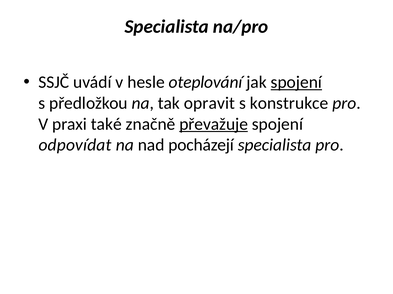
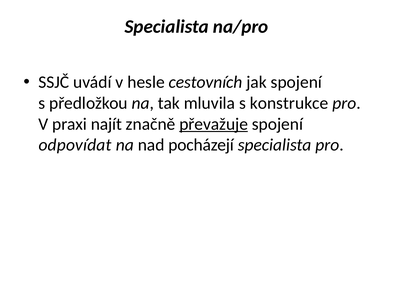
oteplování: oteplování -> cestovních (206, 82)
spojení underline: present -> none (296, 82)
opravit: opravit -> mluvila (209, 103)
také: také -> najít (106, 124)
